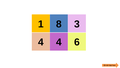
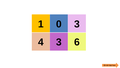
8: 8 -> 0 (59, 24)
4 4: 4 -> 3 (59, 42)
